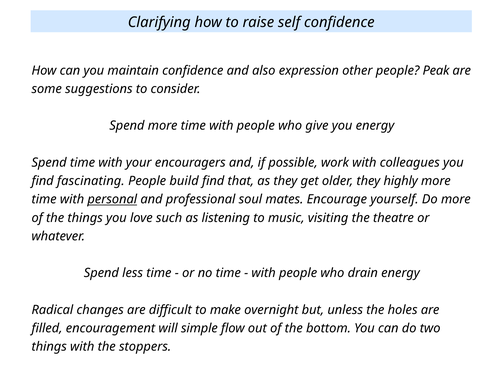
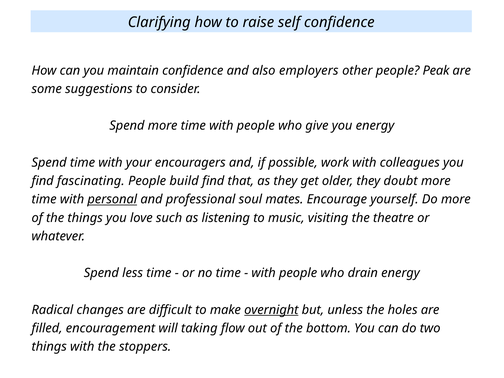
expression: expression -> employers (309, 70)
highly: highly -> doubt (401, 181)
overnight underline: none -> present (271, 310)
simple: simple -> taking (199, 328)
